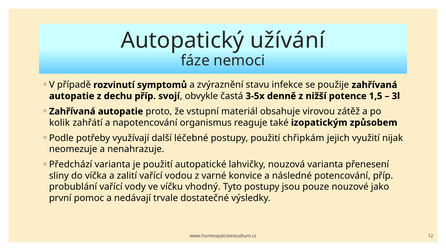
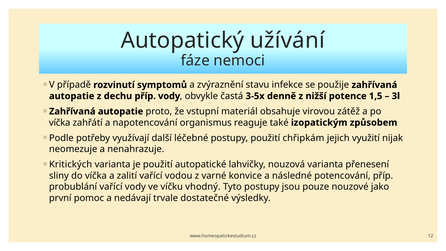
příp svojí: svojí -> vody (169, 96)
kolik: kolik -> víčka (60, 123)
Předchází: Předchází -> Kritických (71, 164)
